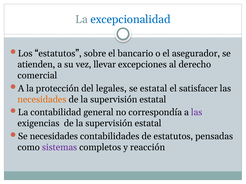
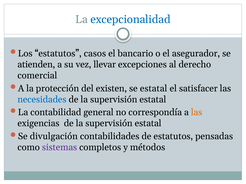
sobre: sobre -> casos (95, 54)
legales: legales -> existen (111, 89)
necesidades colour: orange -> blue (42, 100)
las colour: purple -> orange (197, 113)
Se necesidades: necesidades -> divulgación (54, 137)
reacción: reacción -> métodos (148, 148)
